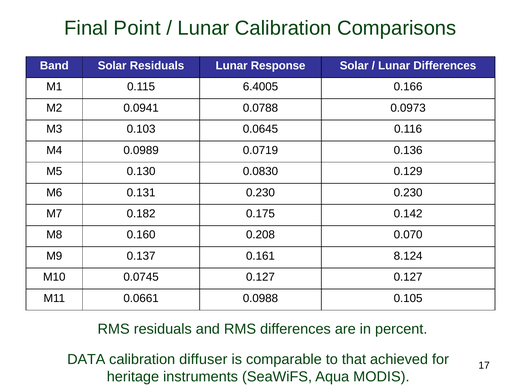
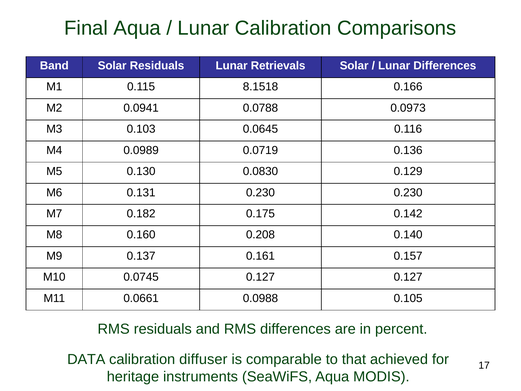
Final Point: Point -> Aqua (137, 28)
Response: Response -> Retrievals (278, 66)
6.4005: 6.4005 -> 8.1518 (260, 87)
0.070: 0.070 -> 0.140 (408, 235)
8.124: 8.124 -> 0.157 (408, 256)
